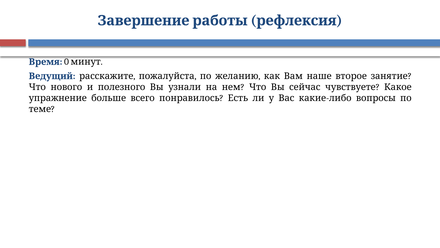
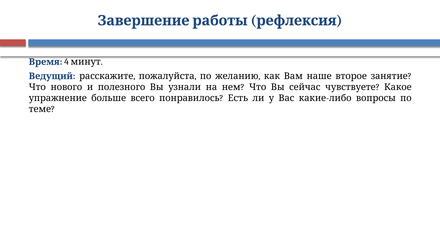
0: 0 -> 4 (66, 62)
